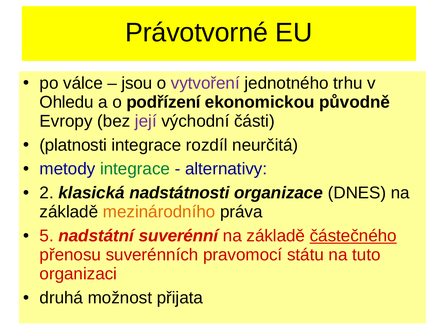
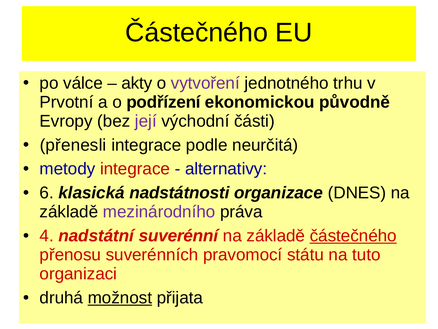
Právotvorné: Právotvorné -> Částečného (197, 32)
jsou: jsou -> akty (137, 83)
Ohledu: Ohledu -> Prvotní (67, 102)
platnosti: platnosti -> přenesli (73, 145)
rozdíl: rozdíl -> podle (207, 145)
integrace colour: green -> red (135, 169)
2: 2 -> 6 (47, 193)
mezinárodního colour: orange -> purple (159, 212)
5: 5 -> 4 (47, 236)
možnost underline: none -> present (120, 297)
